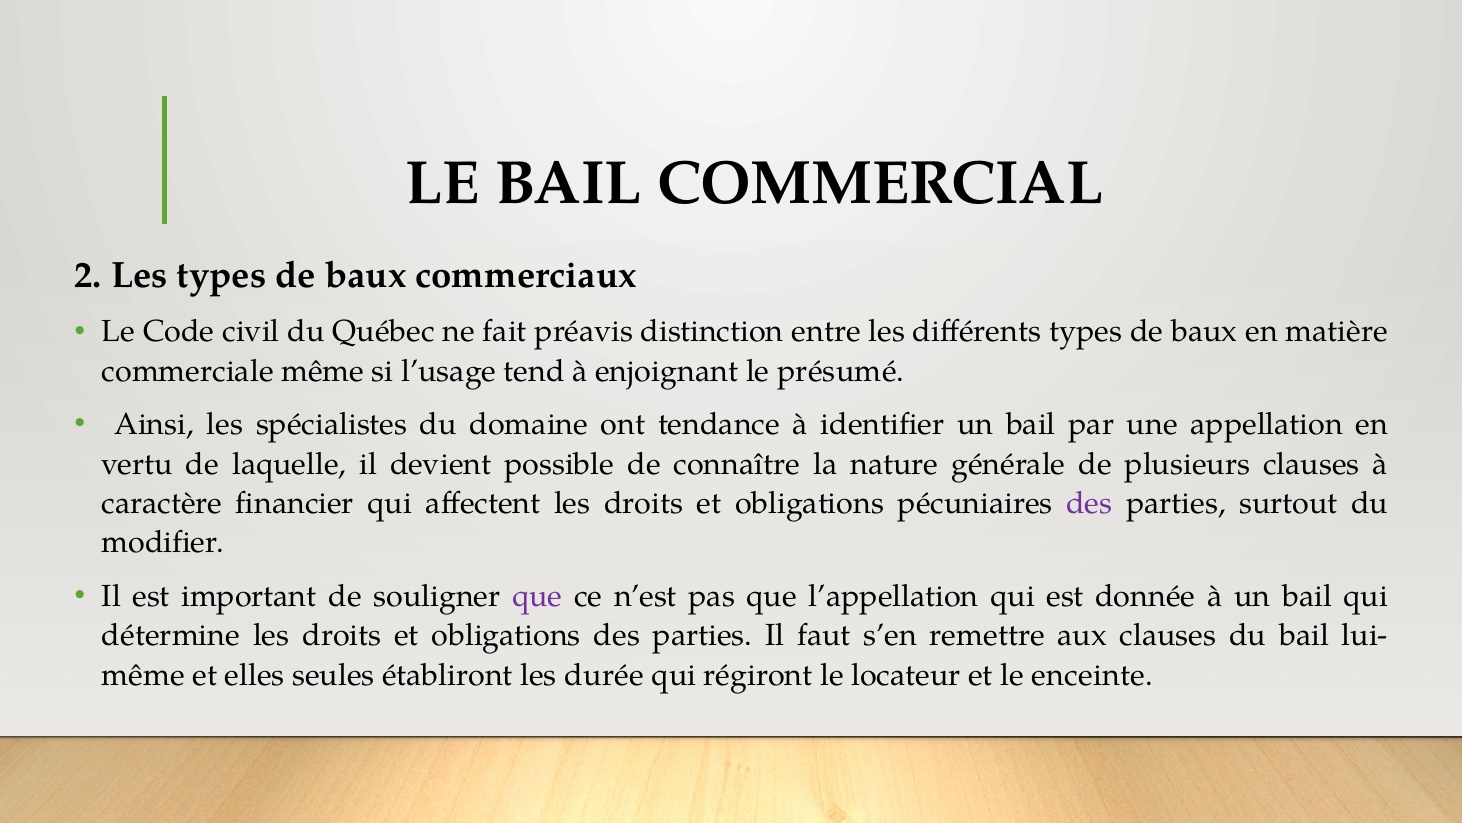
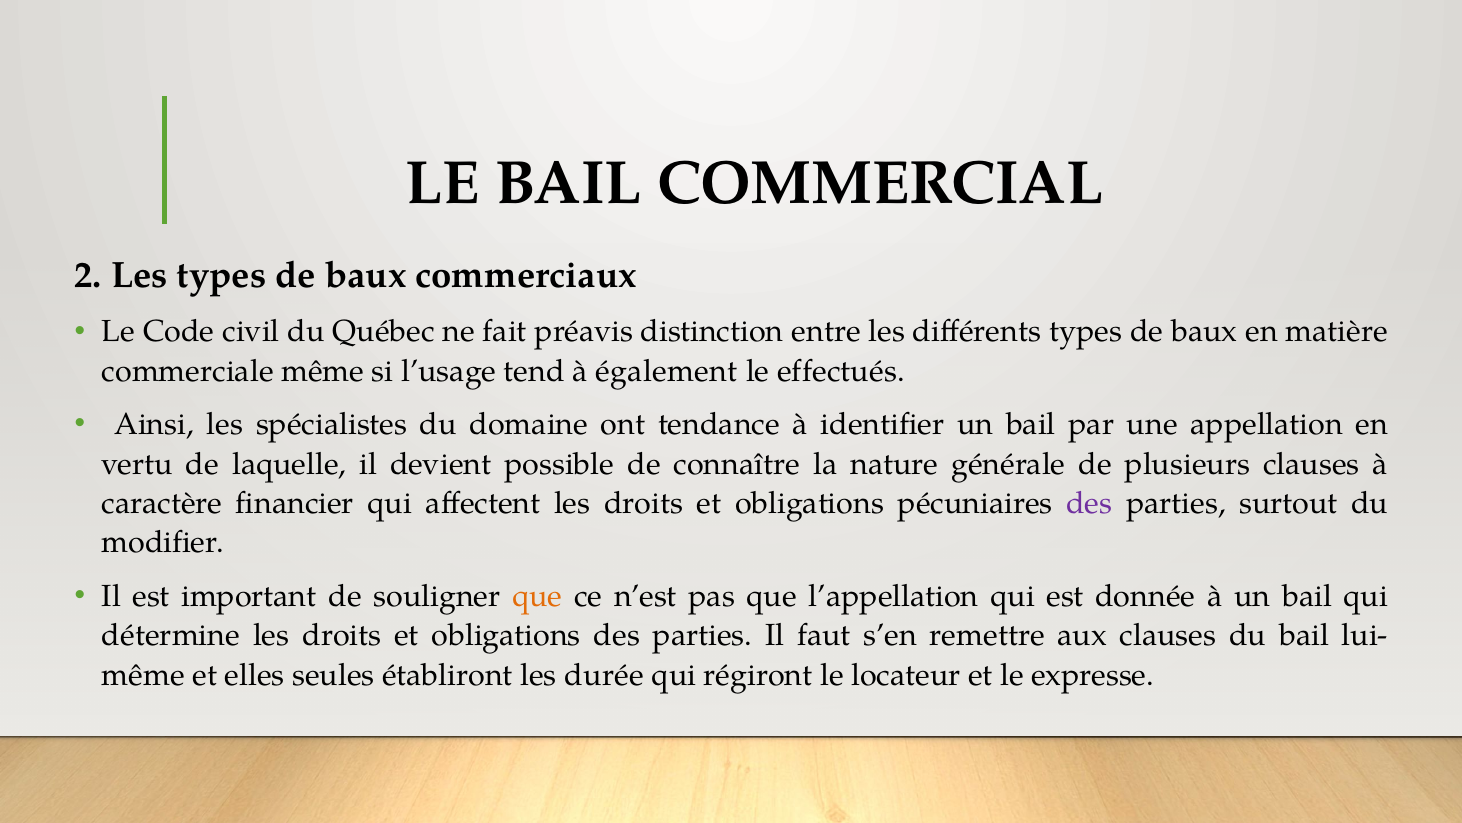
enjoignant: enjoignant -> également (667, 371)
présumé: présumé -> effectués (841, 371)
que colour: purple -> orange (537, 596)
enceinte: enceinte -> expresse (1093, 675)
